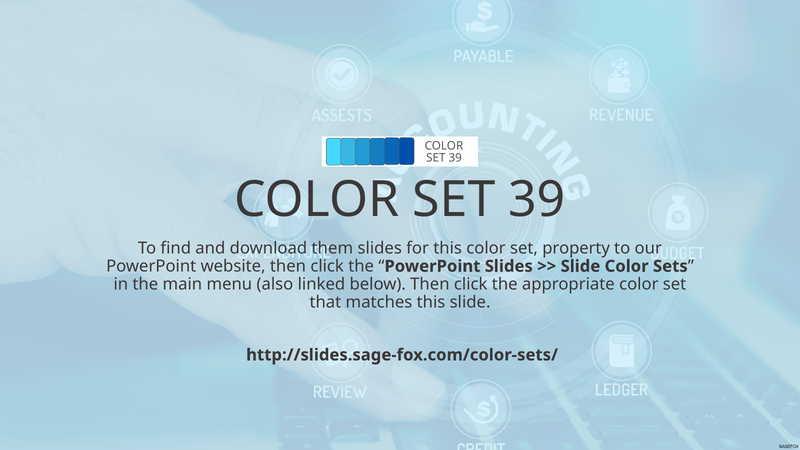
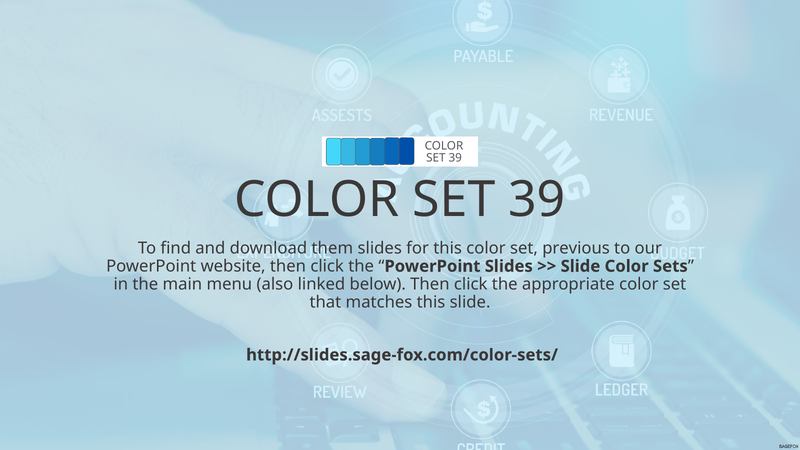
property: property -> previous (576, 248)
